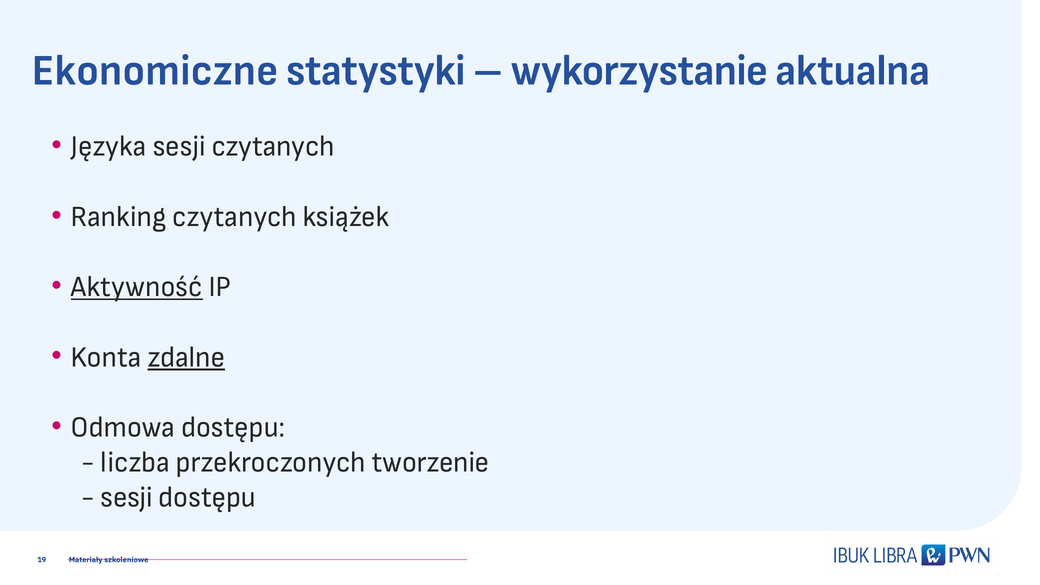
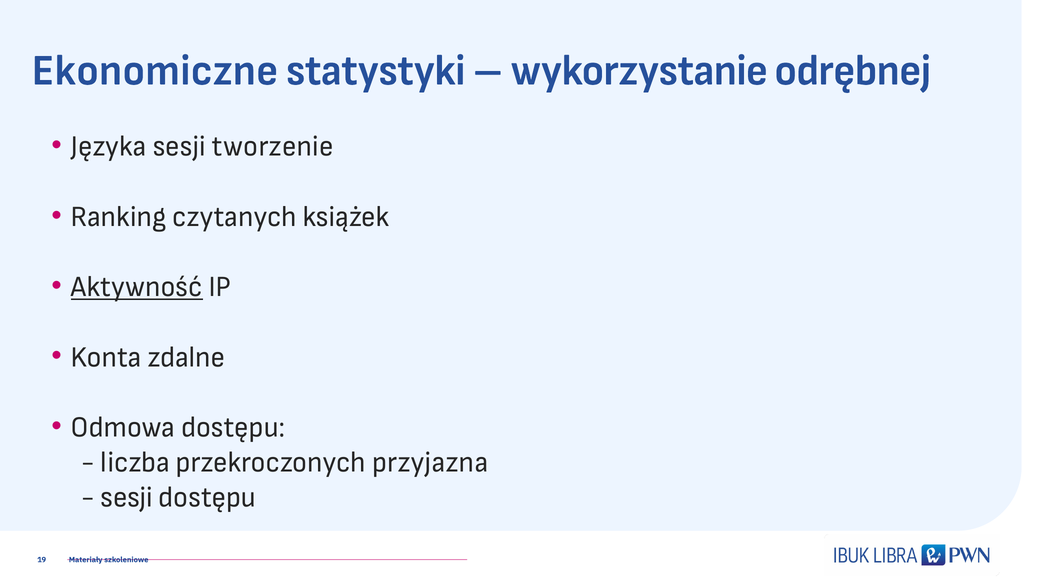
aktualna: aktualna -> odrębnej (853, 70)
sesji czytanych: czytanych -> tworzenie (273, 146)
zdalne underline: present -> none (186, 357)
tworzenie: tworzenie -> przyjazna (430, 462)
